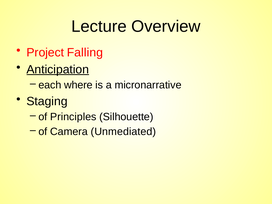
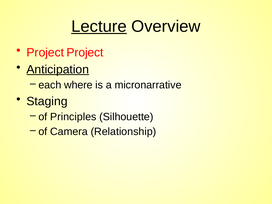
Lecture underline: none -> present (99, 26)
Project Falling: Falling -> Project (85, 53)
Unmediated: Unmediated -> Relationship (123, 132)
